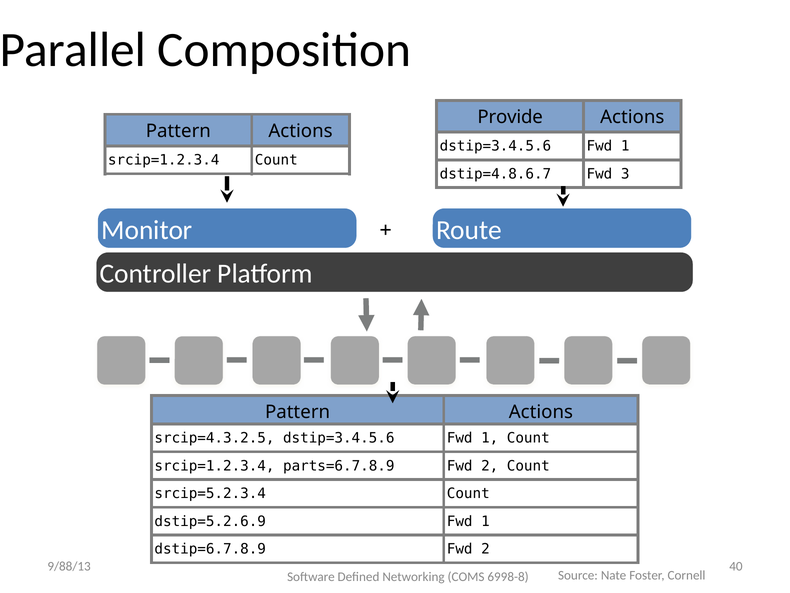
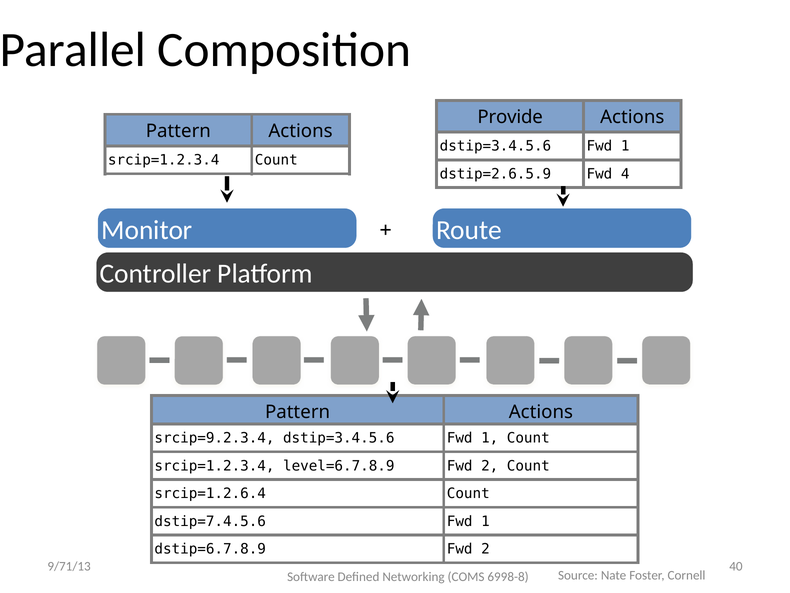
dstip=4.8.6.7: dstip=4.8.6.7 -> dstip=2.6.5.9 (495, 174)
3: 3 -> 4 (625, 174)
srcip=4.3.2.5: srcip=4.3.2.5 -> srcip=9.2.3.4 (214, 438)
parts=6.7.8.9: parts=6.7.8.9 -> level=6.7.8.9 (339, 465)
srcip=5.2.3.4: srcip=5.2.3.4 -> srcip=1.2.6.4 (210, 493)
dstip=5.2.6.9: dstip=5.2.6.9 -> dstip=7.4.5.6 (210, 521)
9/88/13: 9/88/13 -> 9/71/13 (69, 566)
